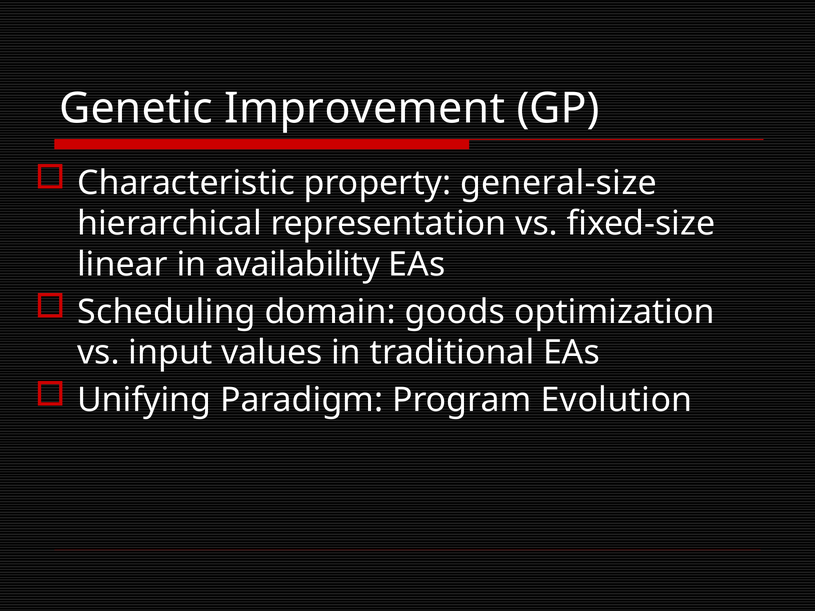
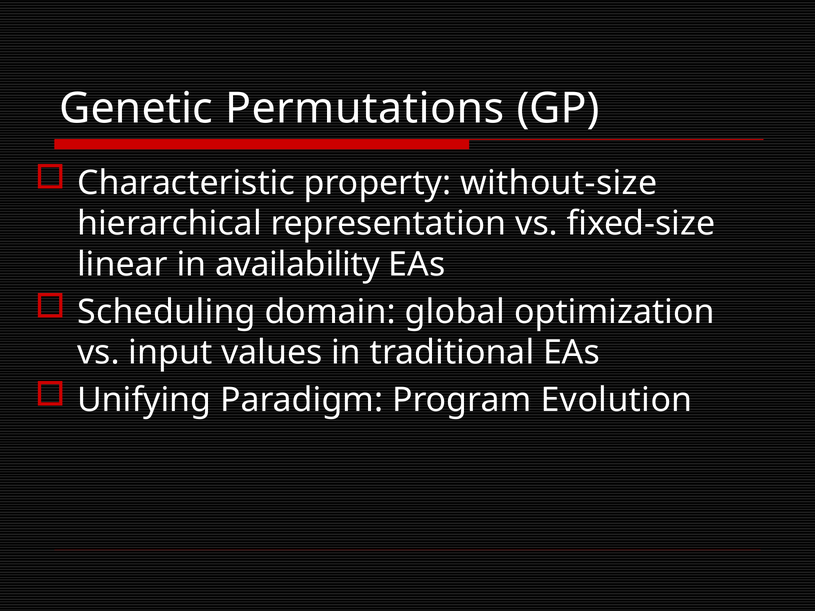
Improvement: Improvement -> Permutations (365, 109)
general-size: general-size -> without-size (559, 183)
goods: goods -> global (455, 312)
